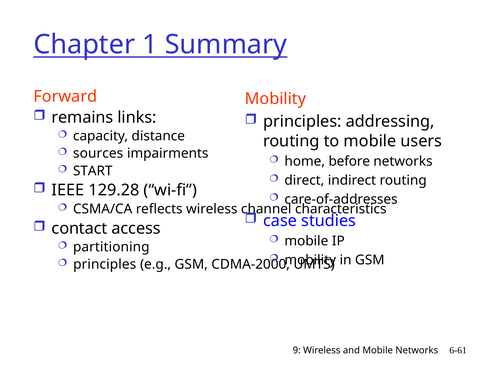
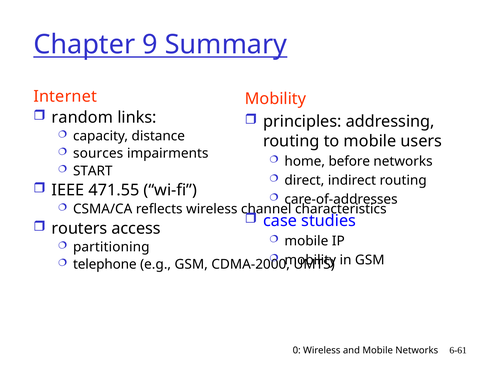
1: 1 -> 9 (150, 45)
Forward: Forward -> Internet (65, 97)
remains: remains -> random (82, 117)
129.28: 129.28 -> 471.55 (114, 190)
contact: contact -> routers (79, 228)
principles: principles -> telephone (105, 265)
9: 9 -> 0 (297, 350)
